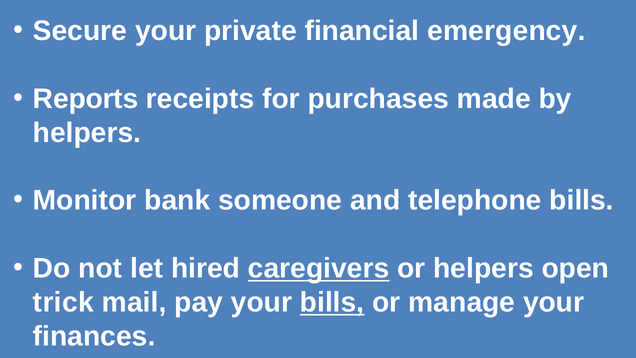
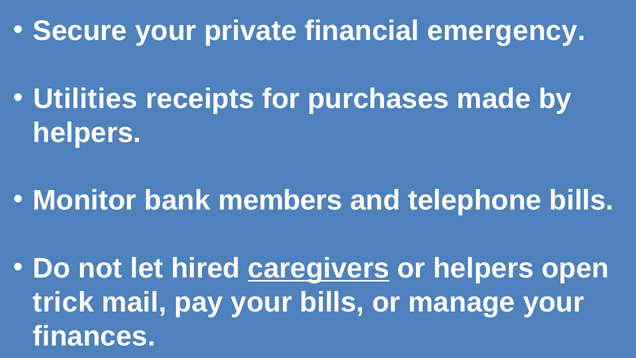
Reports: Reports -> Utilities (85, 99)
someone: someone -> members (280, 201)
bills underline: present -> none (332, 302)
